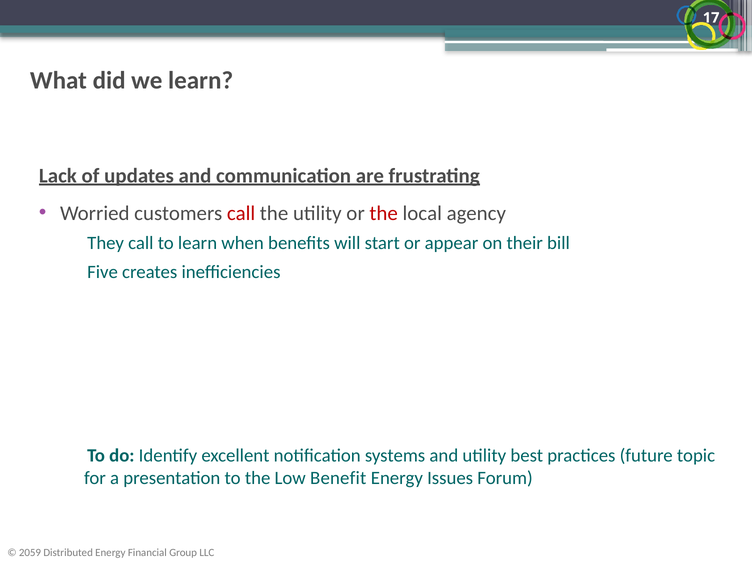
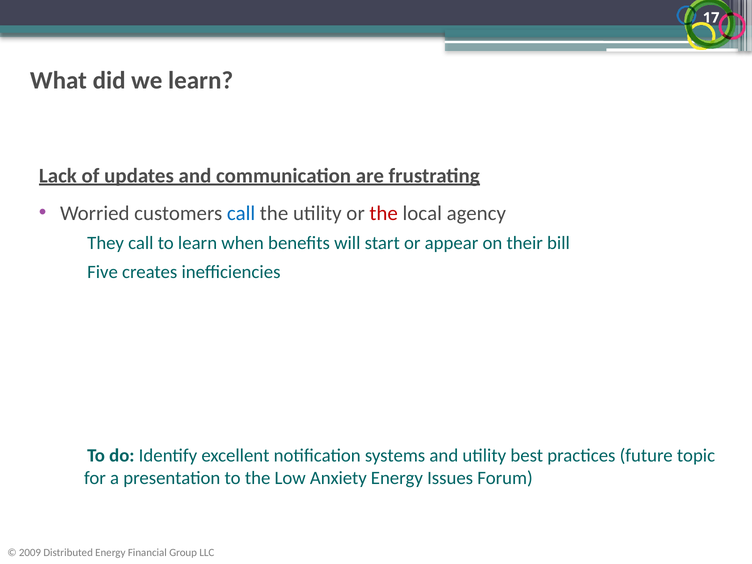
call colour: red -> blue (241, 213)
Benefit: Benefit -> Anxiety (338, 478)
2059: 2059 -> 2009 (30, 552)
